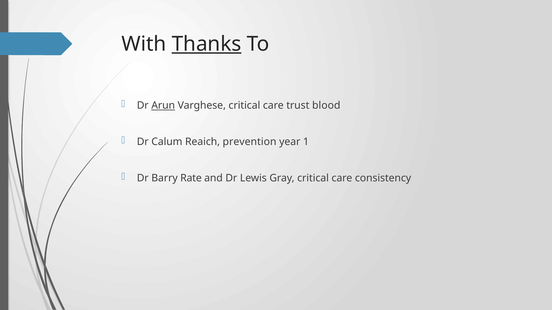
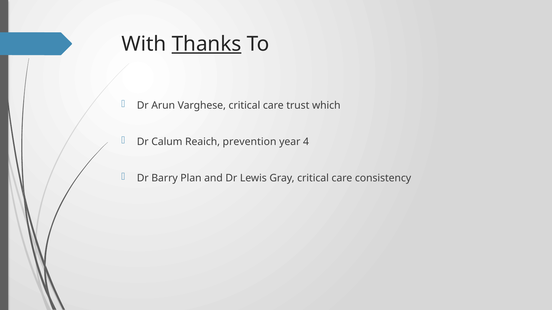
Arun underline: present -> none (163, 106)
blood: blood -> which (326, 106)
1: 1 -> 4 (306, 142)
Rate: Rate -> Plan (191, 178)
